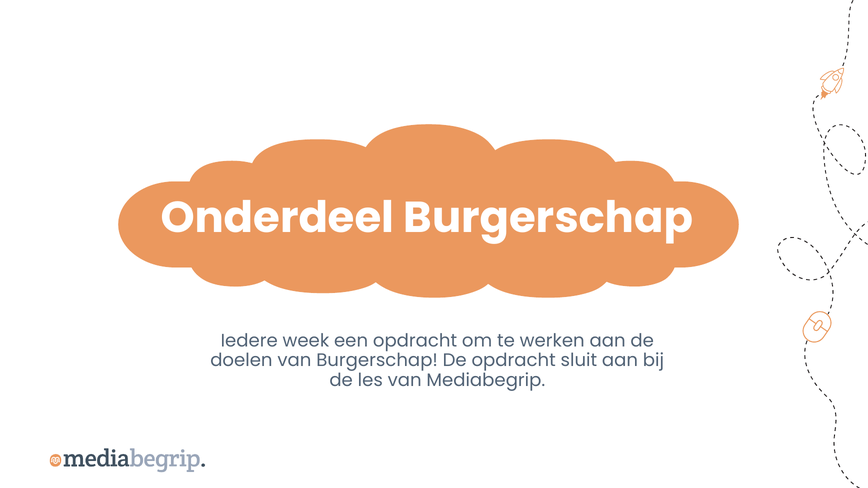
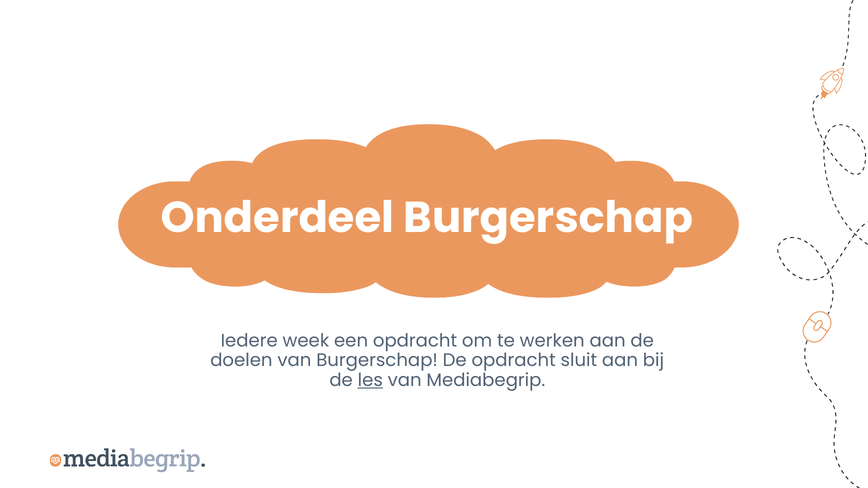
les underline: none -> present (370, 380)
